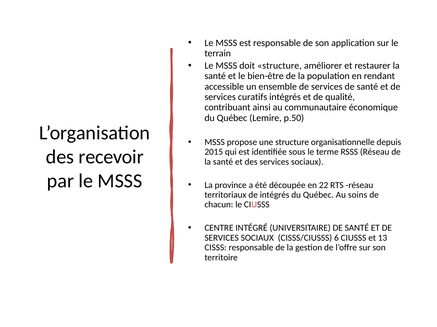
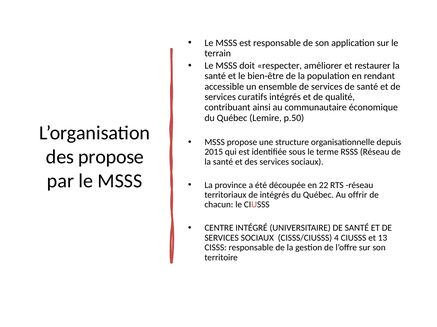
doit structure: structure -> respecter (280, 66)
des recevoir: recevoir -> propose (111, 157)
soins: soins -> offrir (358, 195)
6: 6 -> 4 (336, 238)
